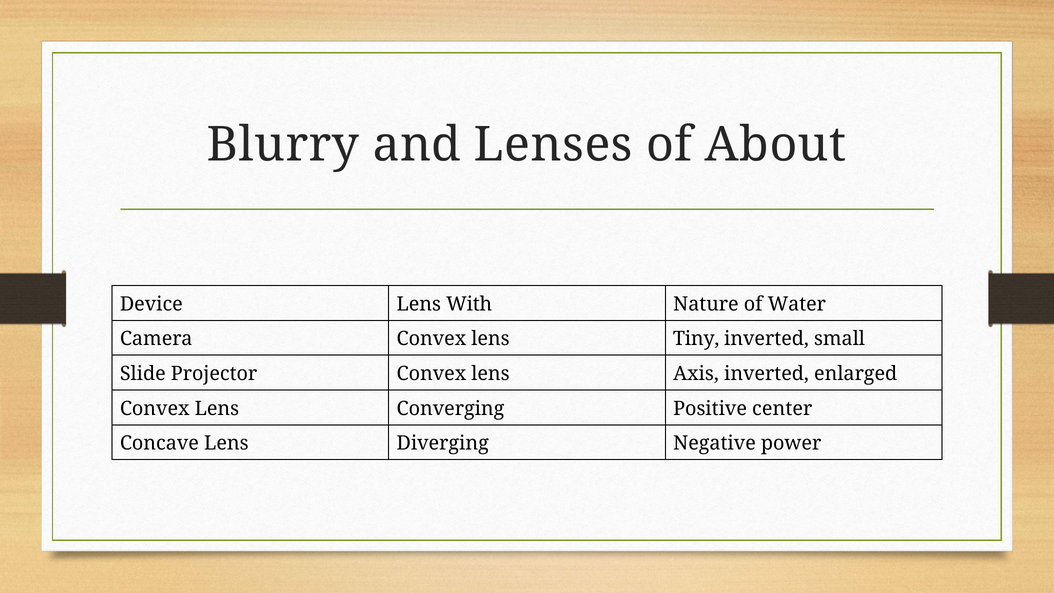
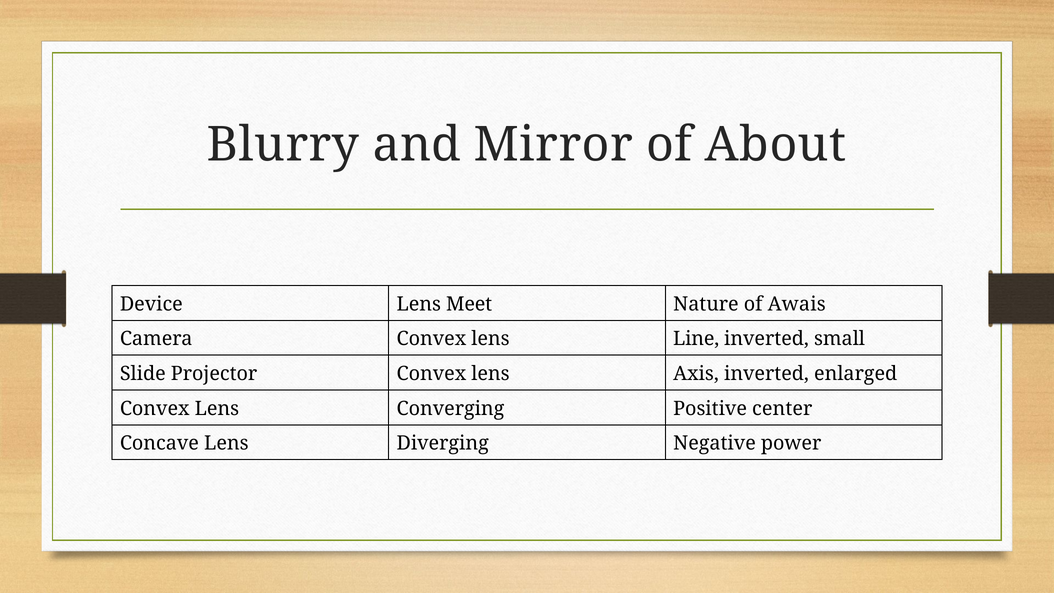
Lenses: Lenses -> Mirror (553, 145)
With: With -> Meet (469, 304)
Water: Water -> Awais (797, 304)
Tiny: Tiny -> Line (696, 339)
